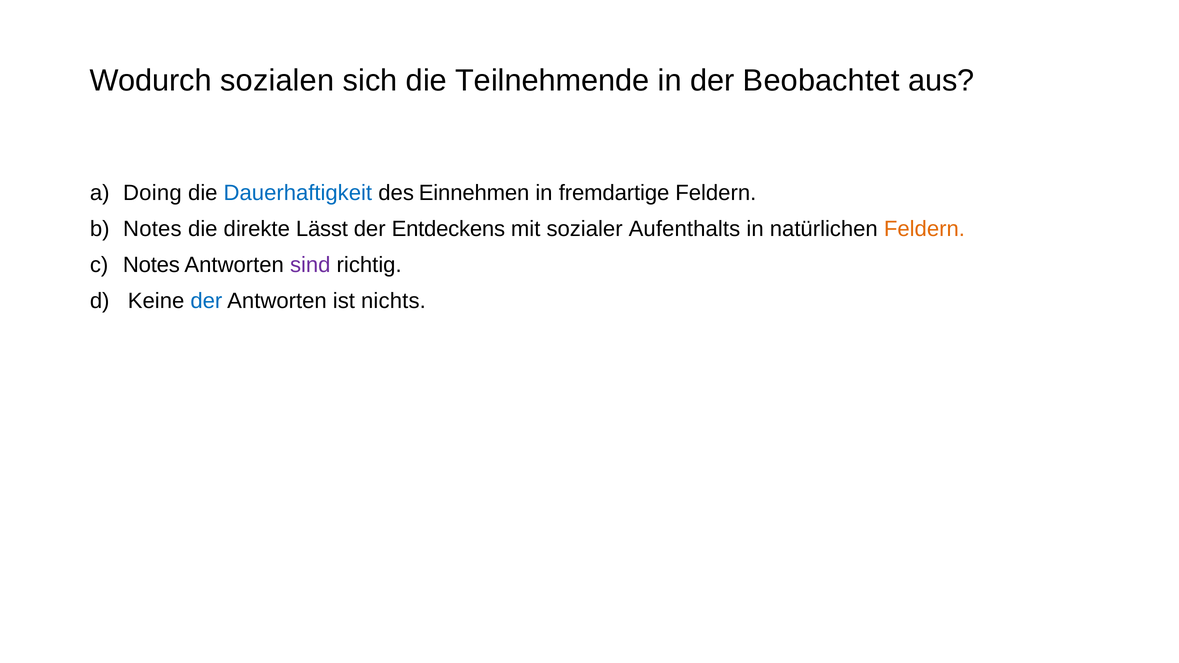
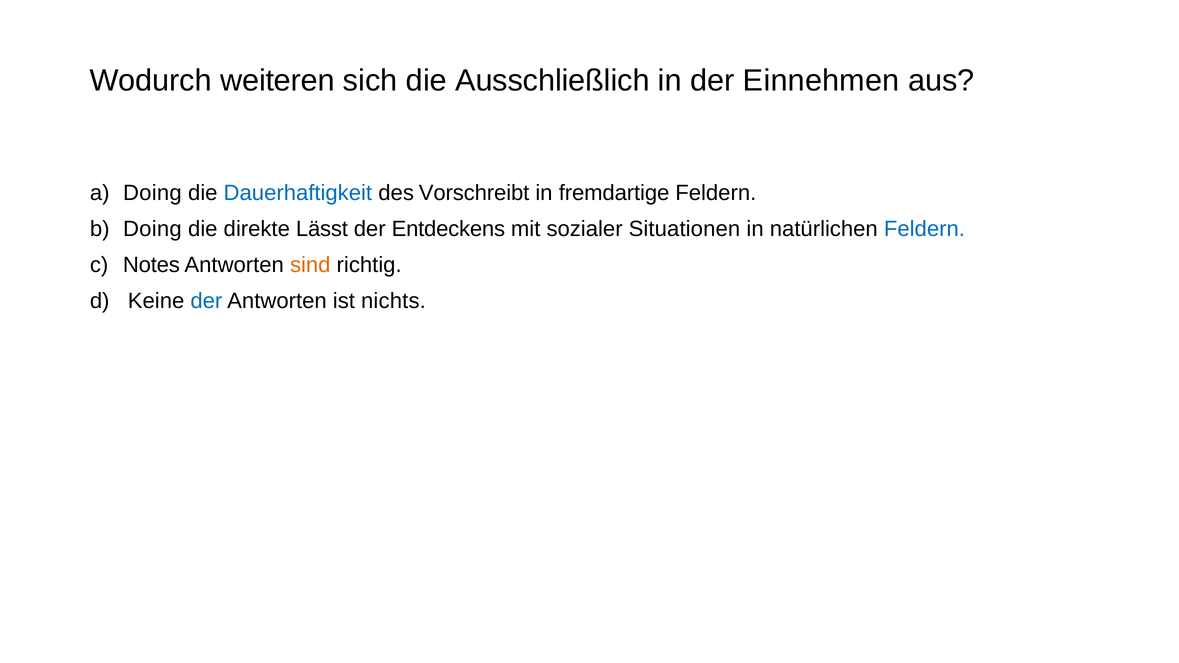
sozialen: sozialen -> weiteren (278, 81)
Teilnehmende: Teilnehmende -> Ausschließlich (552, 81)
Beobachtet: Beobachtet -> Einnehmen (821, 81)
Einnehmen: Einnehmen -> Vorschreibt (474, 193)
Notes: Notes -> Doing (152, 229)
Aufenthalts: Aufenthalts -> Situationen (684, 229)
Feldern colour: orange -> blue (924, 229)
sind colour: purple -> orange (310, 265)
